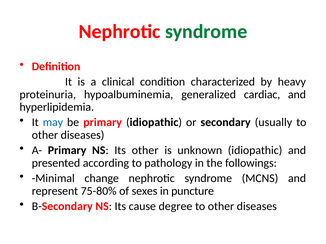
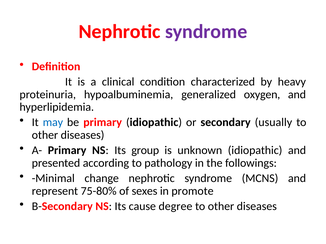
syndrome colour: green -> purple (206, 32)
cardiac: cardiac -> oxygen (262, 95)
Its other: other -> group (145, 151)
puncture: puncture -> promote (193, 191)
